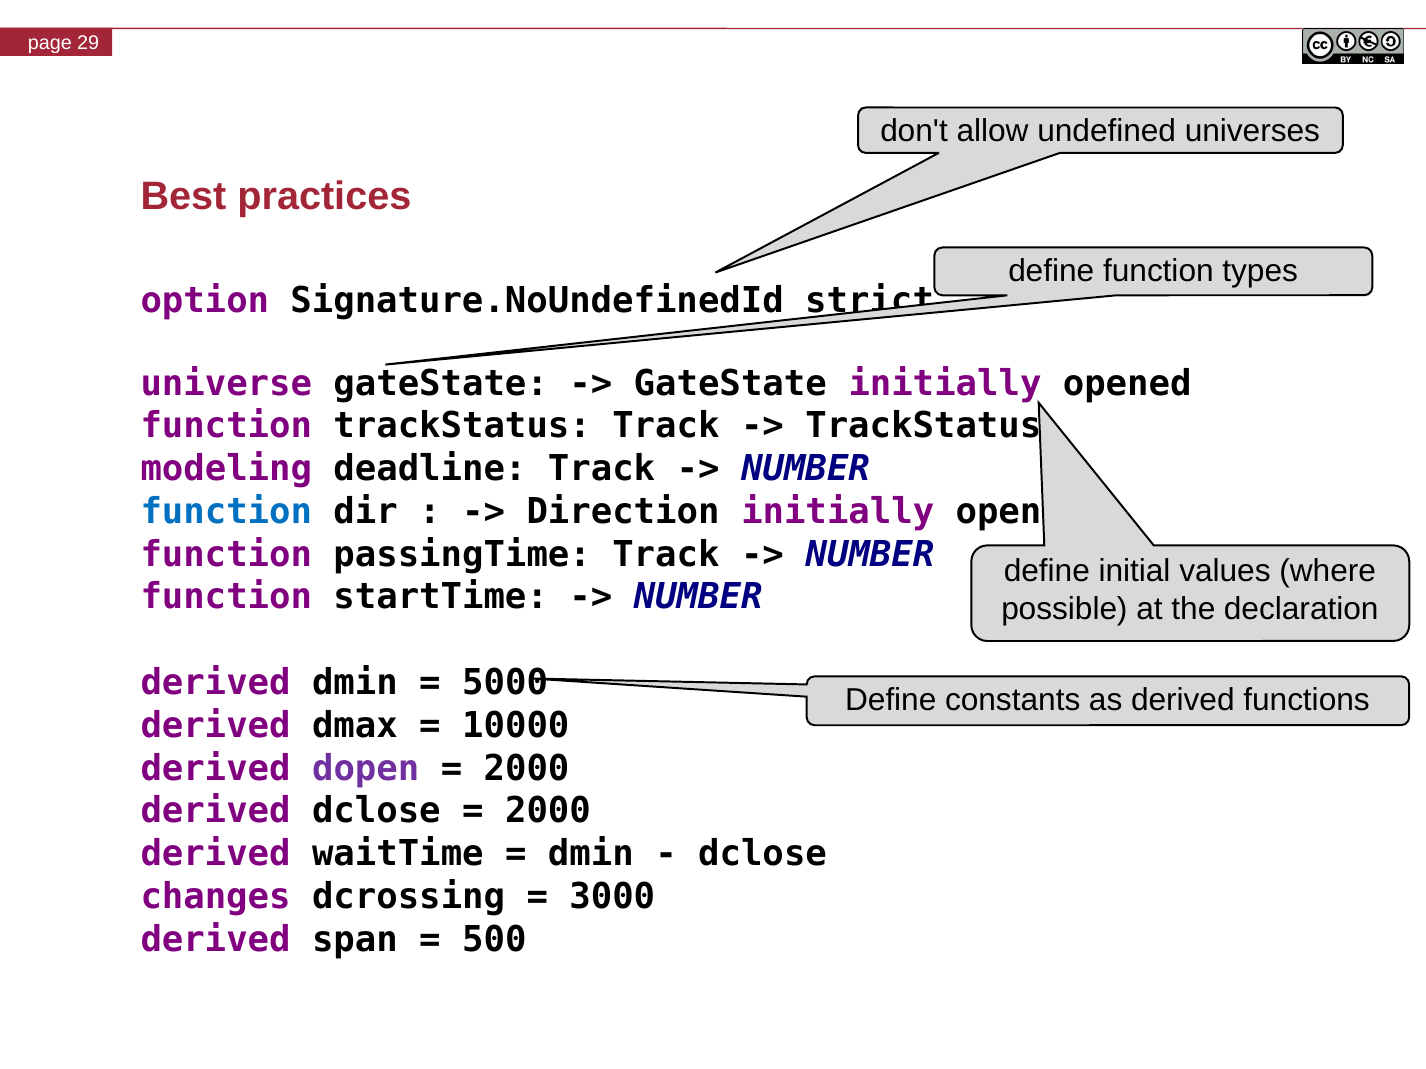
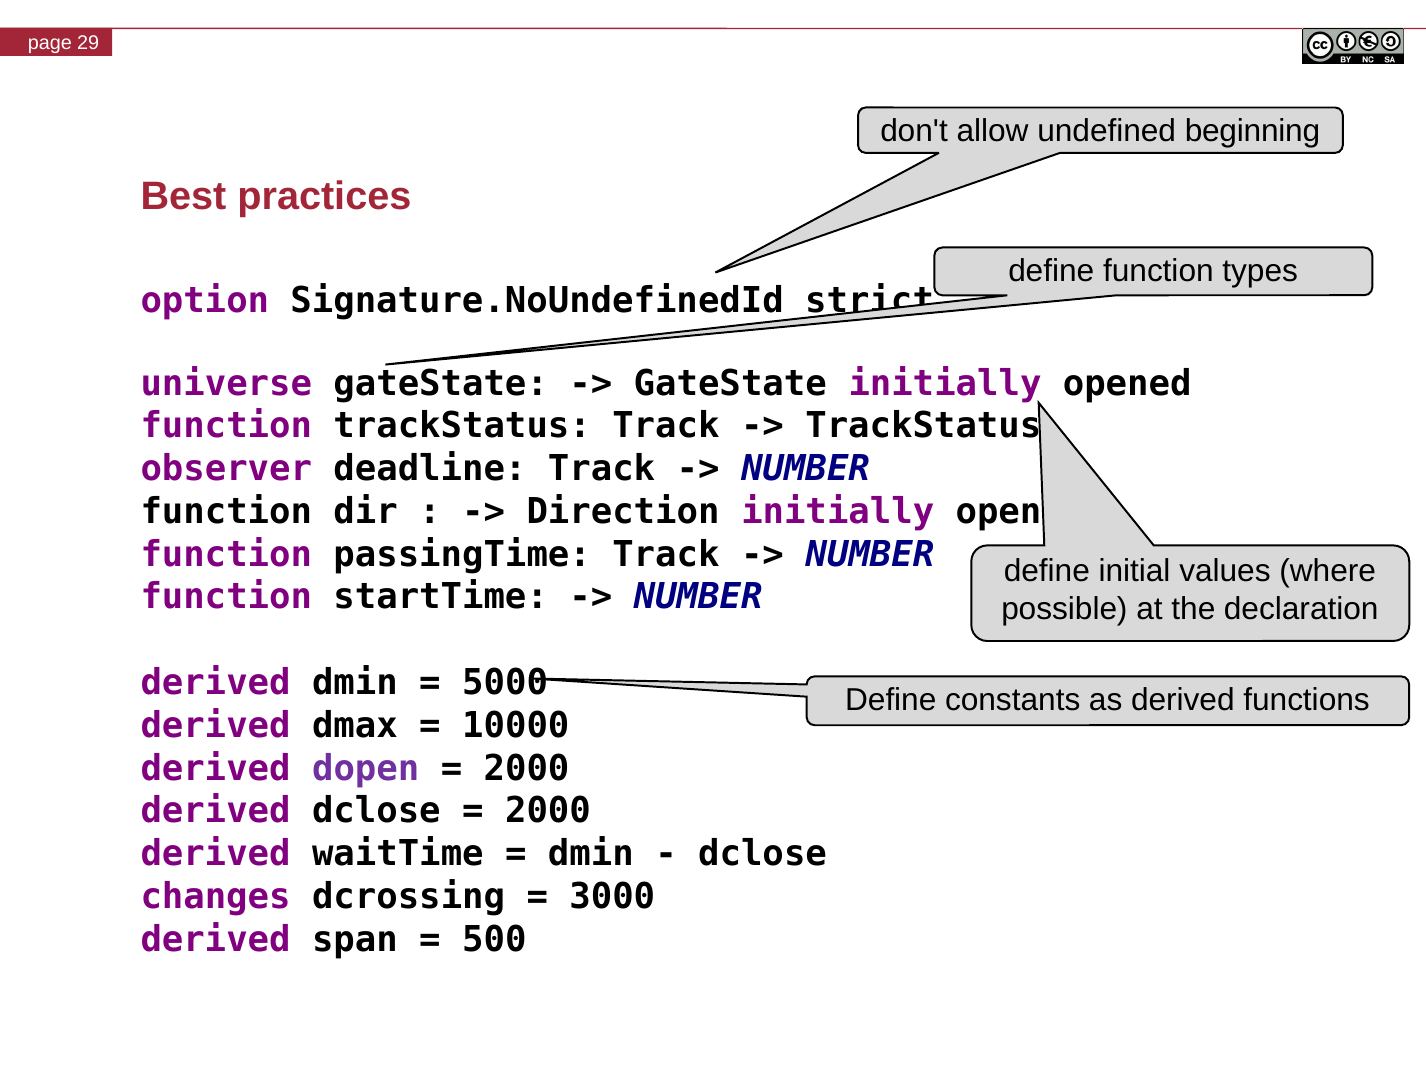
universes: universes -> beginning (1252, 131)
modeling: modeling -> observer (226, 469)
function colour: blue -> black (226, 512)
